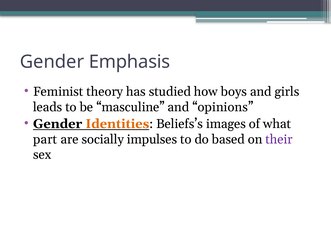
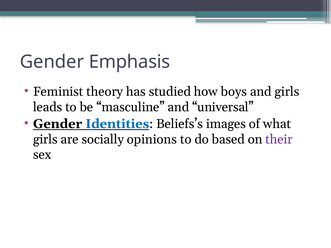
opinions: opinions -> universal (223, 107)
Identities colour: orange -> blue (117, 124)
part: part -> girls (45, 139)
impulses: impulses -> opinions (152, 139)
